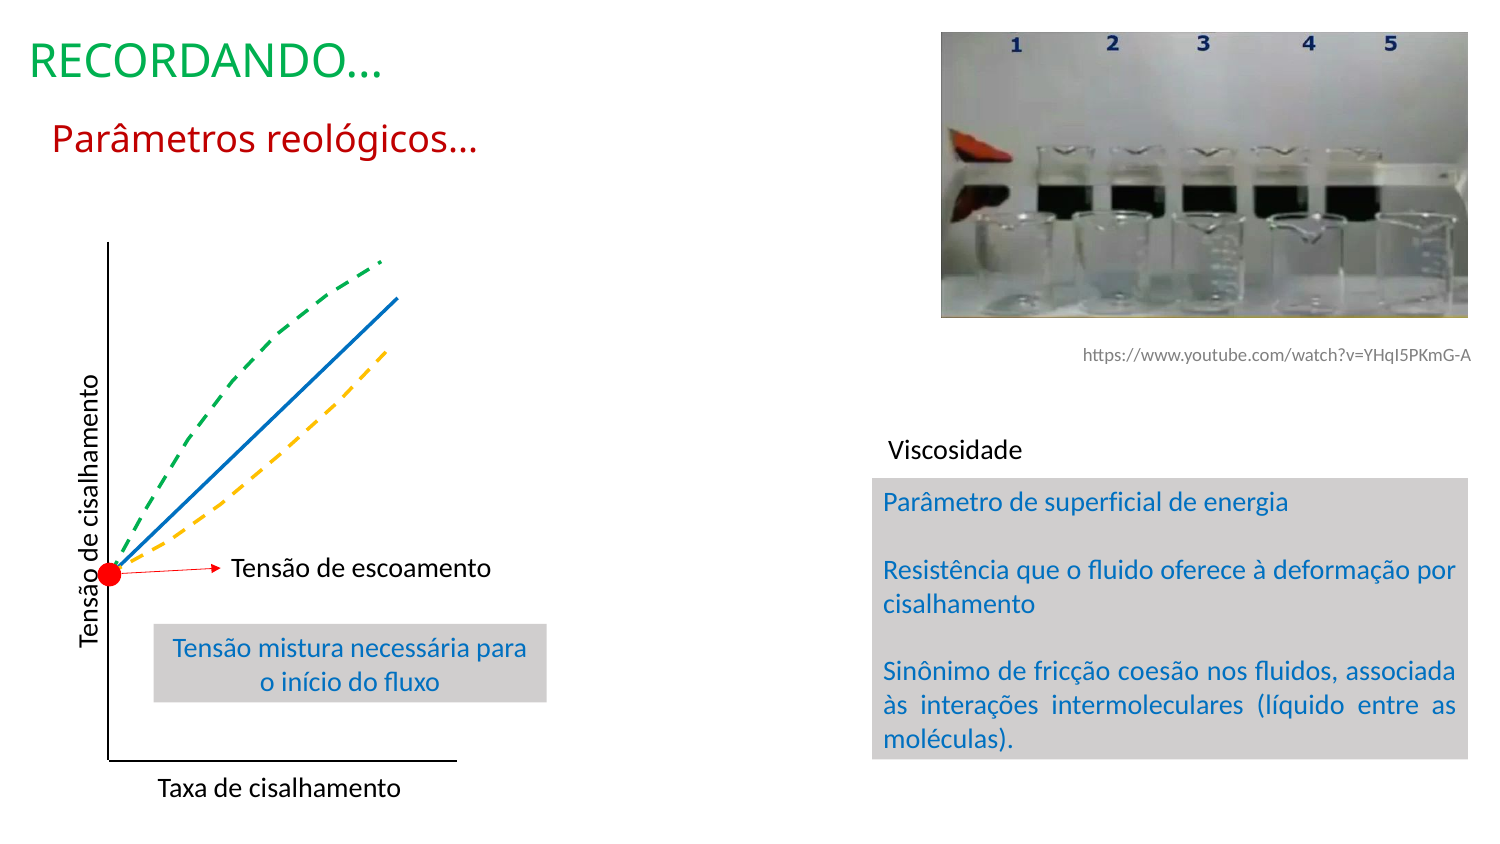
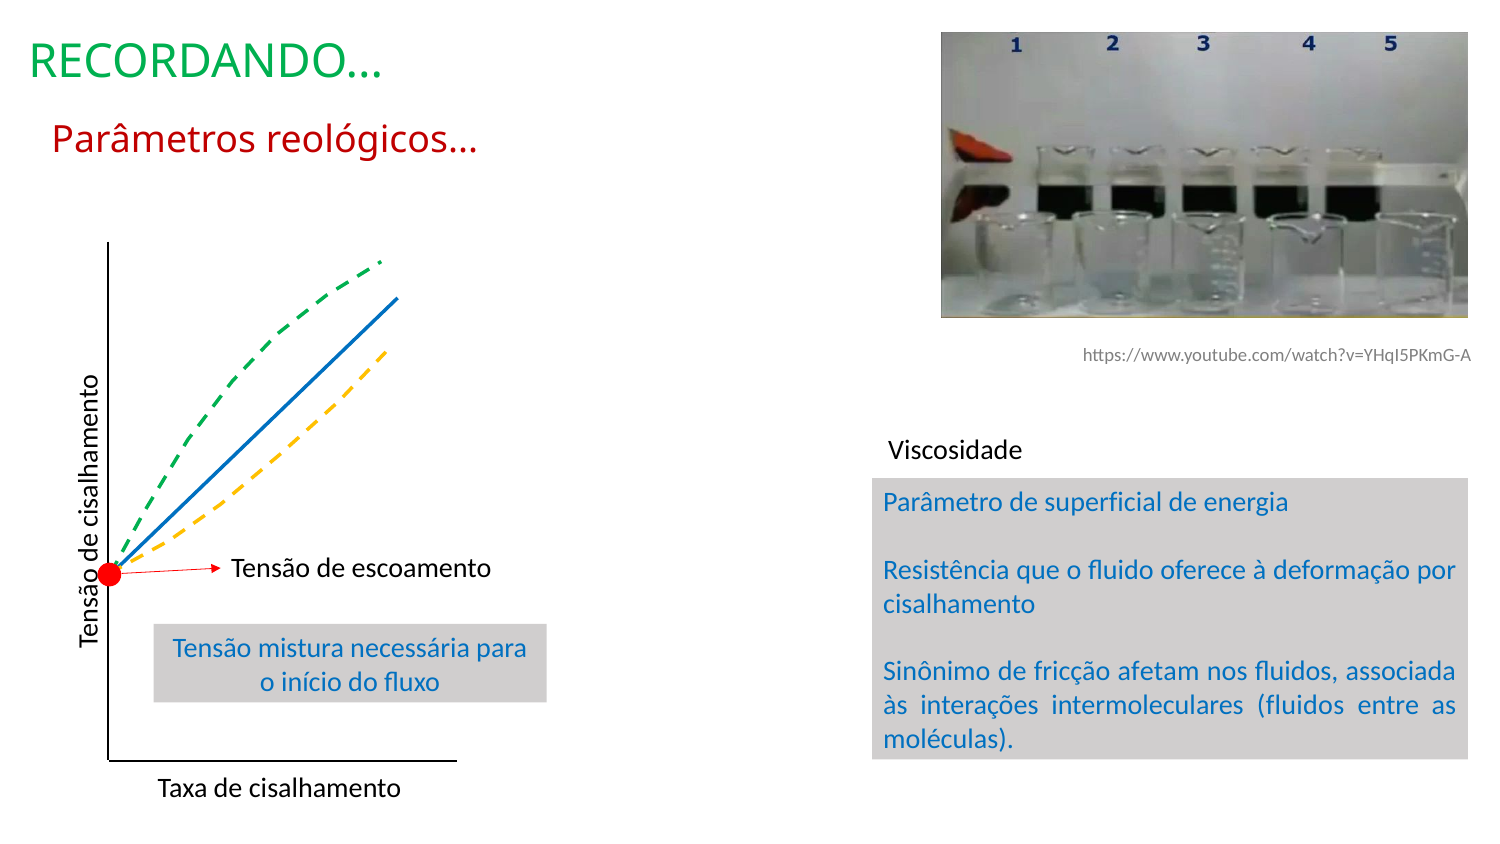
coesão: coesão -> afetam (1159, 671)
intermoleculares líquido: líquido -> fluidos (1301, 705)
